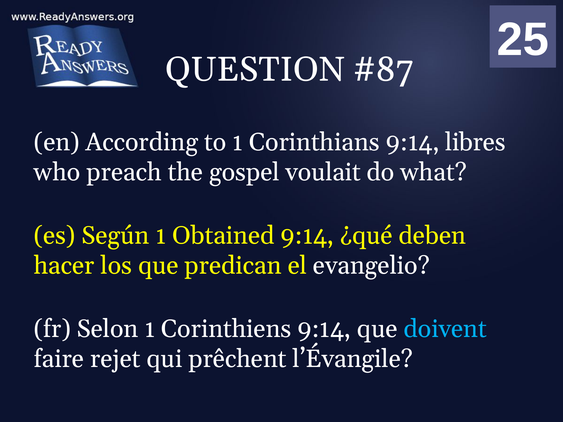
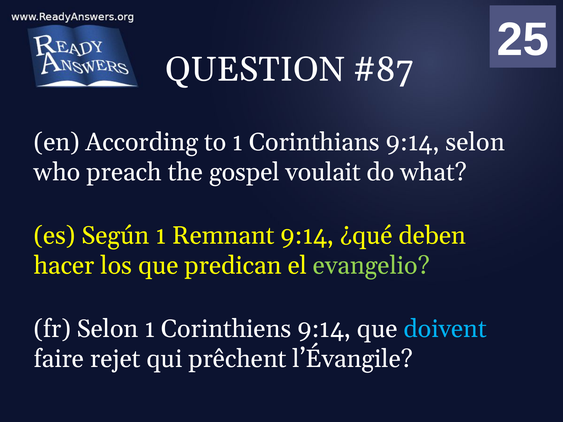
9:14 libres: libres -> selon (475, 142)
Obtained: Obtained -> Remnant (223, 236)
evangelio colour: white -> light green (371, 266)
